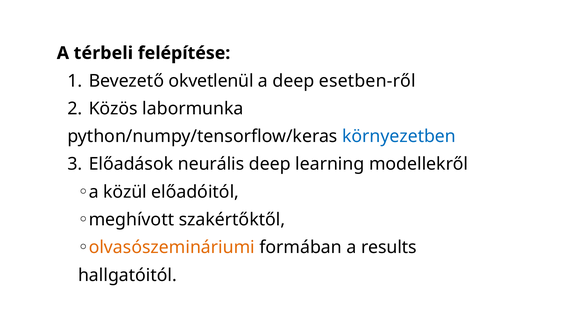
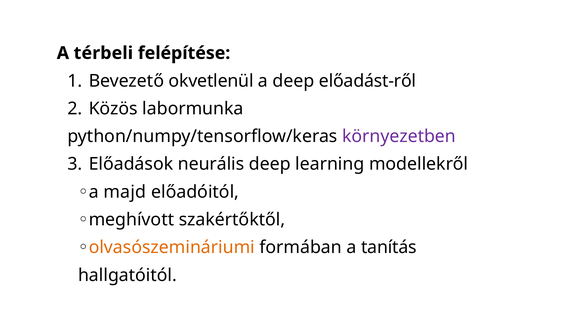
esetben-ről: esetben-ről -> előadást-ről (368, 81)
környezetben colour: blue -> purple (399, 136)
közül: közül -> majd (125, 192)
results: results -> tanítás (389, 247)
